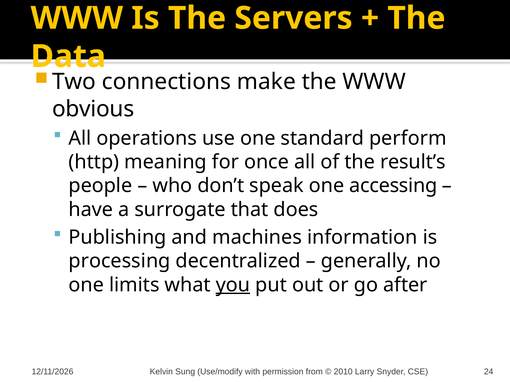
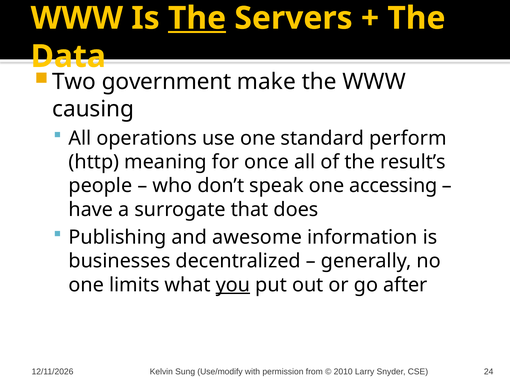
The underline: none -> present (197, 18)
connections: connections -> government (167, 82)
obvious: obvious -> causing (93, 109)
machines: machines -> awesome (257, 238)
processing: processing -> businesses (120, 261)
